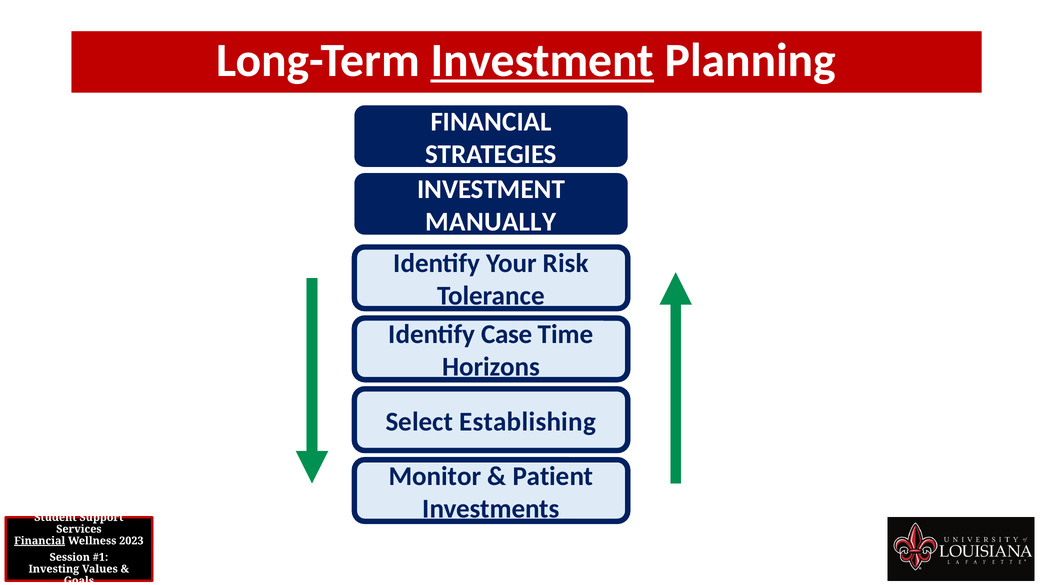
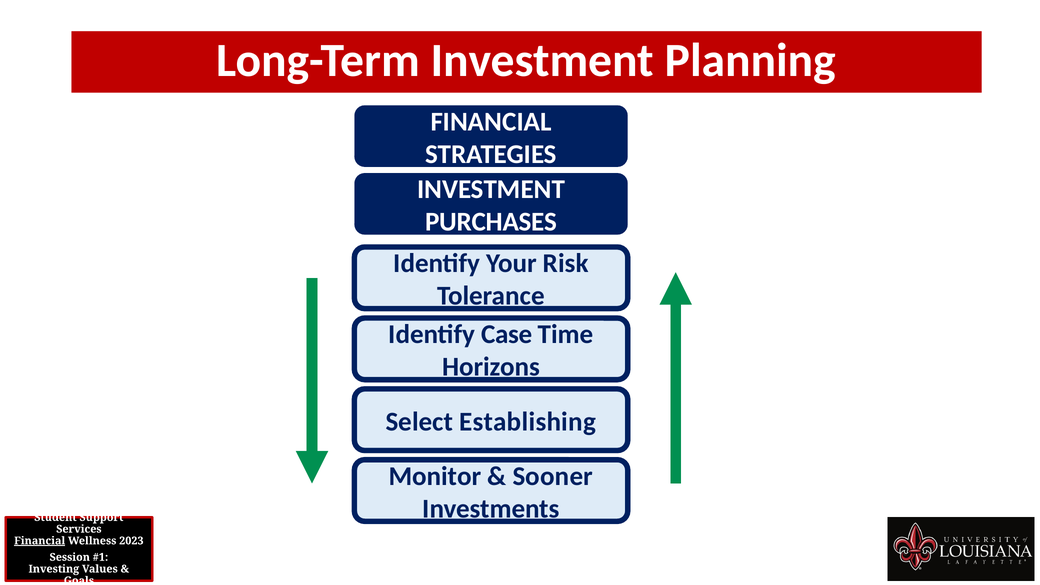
Investment underline: present -> none (542, 61)
MANUALLY: MANUALLY -> PURCHASES (491, 222)
Patient: Patient -> Sooner (553, 476)
